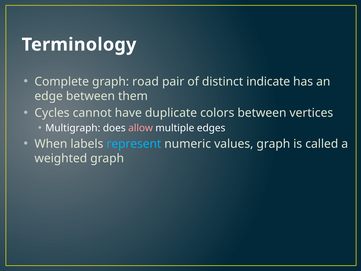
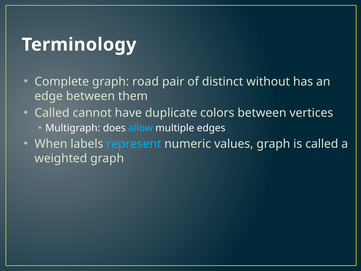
indicate: indicate -> without (268, 82)
Cycles: Cycles -> Called (52, 113)
allow colour: pink -> light blue (141, 128)
